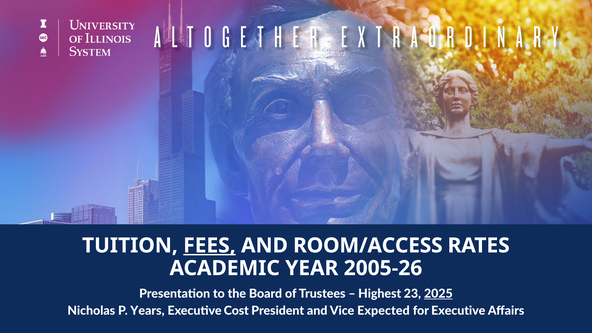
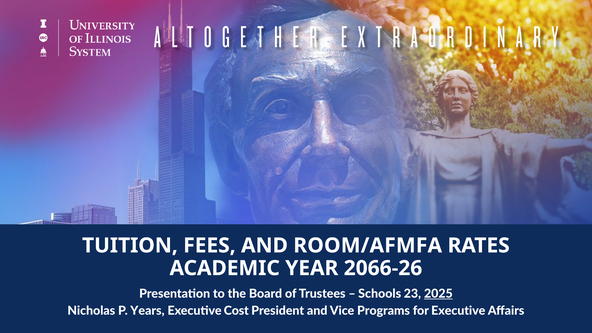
FEES underline: present -> none (209, 246)
ROOM/ACCESS: ROOM/ACCESS -> ROOM/AFMFA (368, 246)
2005-26: 2005-26 -> 2066-26 (383, 268)
Highest: Highest -> Schools (380, 294)
Expected: Expected -> Programs (384, 311)
